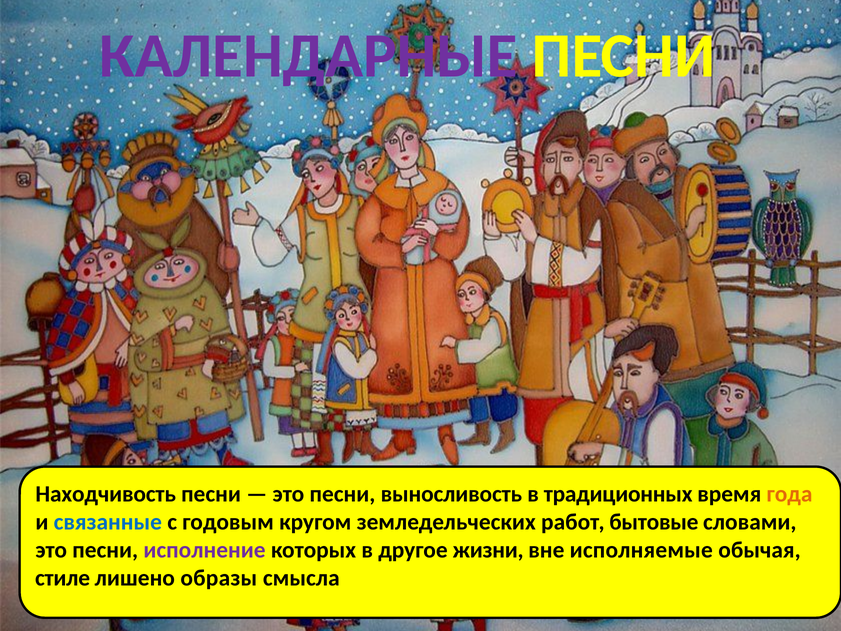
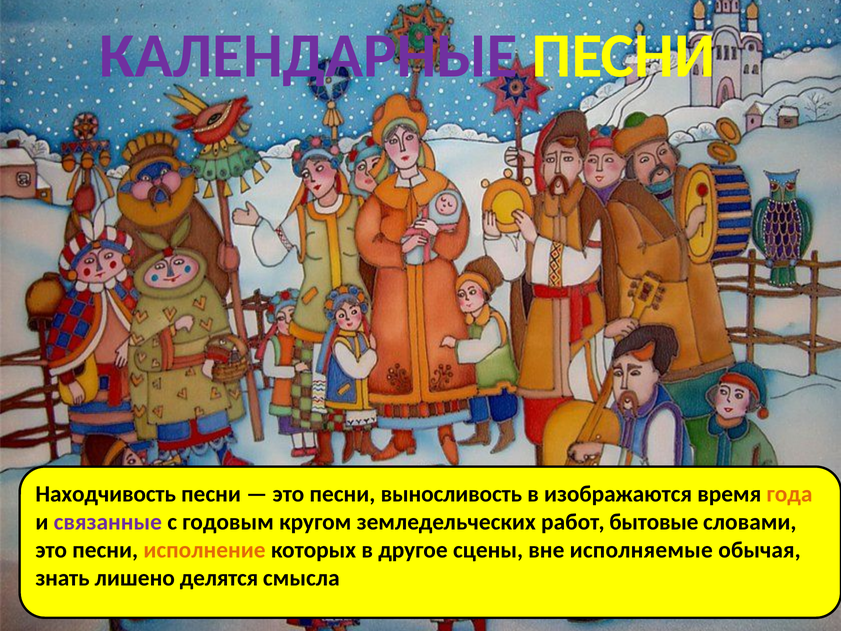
традиционных: традиционных -> изображаются (618, 494)
связанные colour: blue -> purple (108, 522)
исполнение colour: purple -> orange (205, 550)
жизни: жизни -> сцены (488, 550)
стиле: стиле -> знать (63, 578)
образы: образы -> делятся (219, 578)
